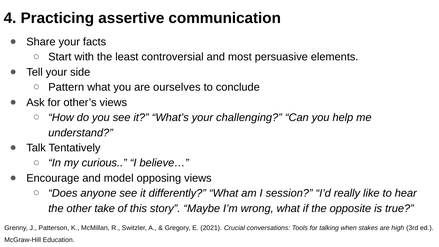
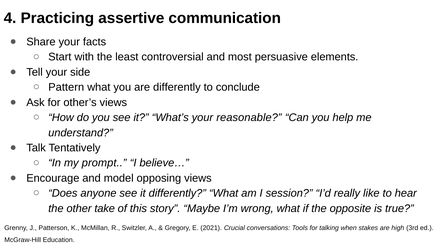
are ourselves: ourselves -> differently (177, 87)
challenging: challenging -> reasonable (249, 118)
curious: curious -> prompt (104, 163)
